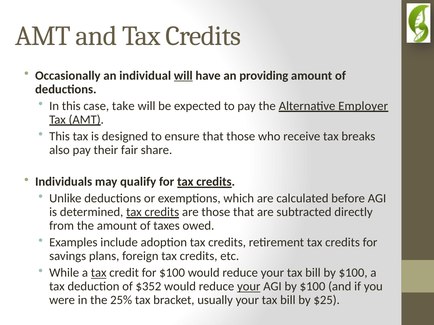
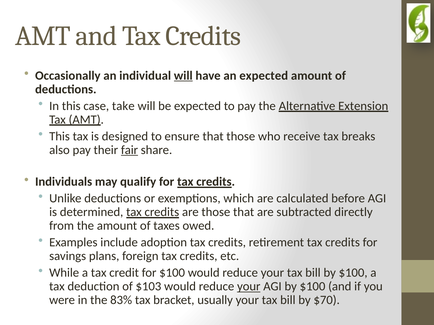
an providing: providing -> expected (264, 76)
Employer: Employer -> Extension (363, 106)
fair underline: none -> present (129, 150)
tax underline: present -> none (99, 273)
$352: $352 -> $103 (148, 287)
25%: 25% -> 83% (121, 301)
$25: $25 -> $70 (327, 301)
